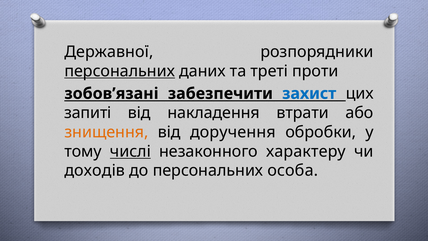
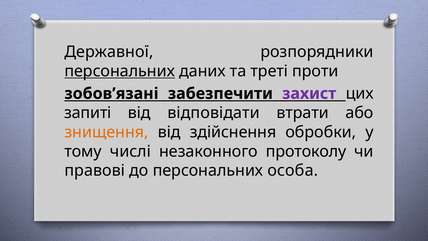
захист colour: blue -> purple (309, 93)
накладення: накладення -> відповідати (214, 113)
доручення: доручення -> здійснення (233, 132)
числі underline: present -> none (130, 151)
характеру: характеру -> протоколу (306, 151)
доходів: доходів -> правові (95, 171)
